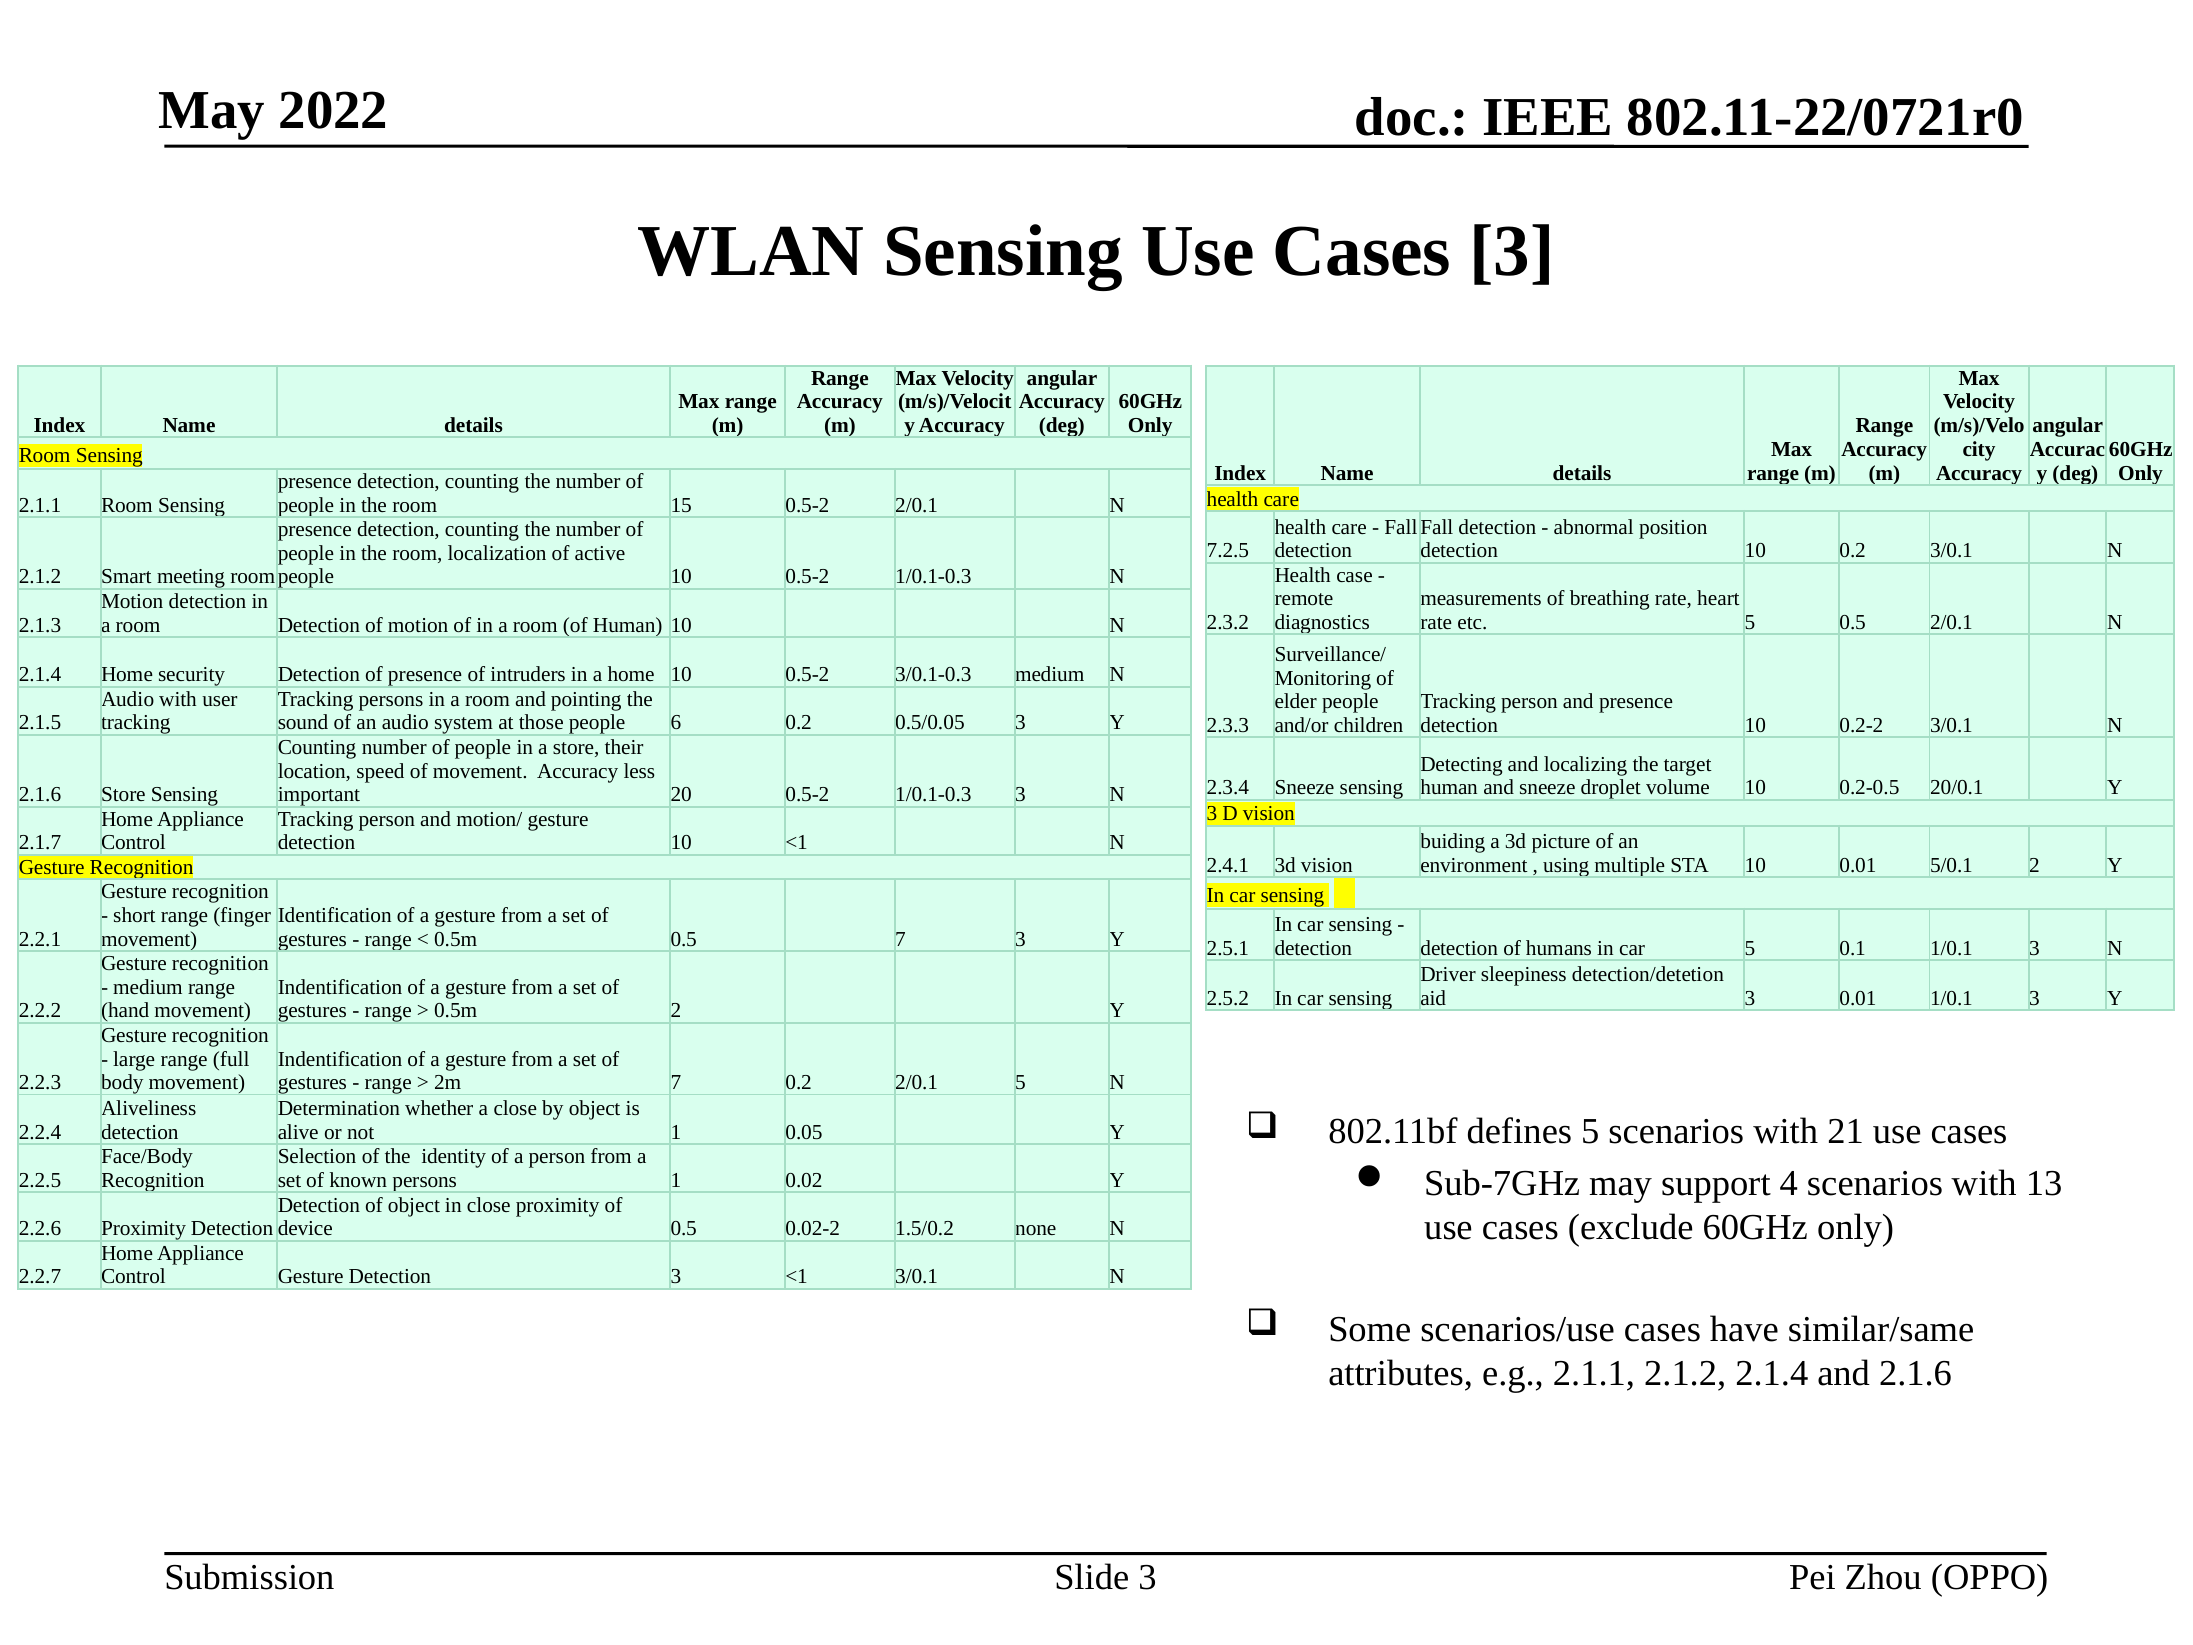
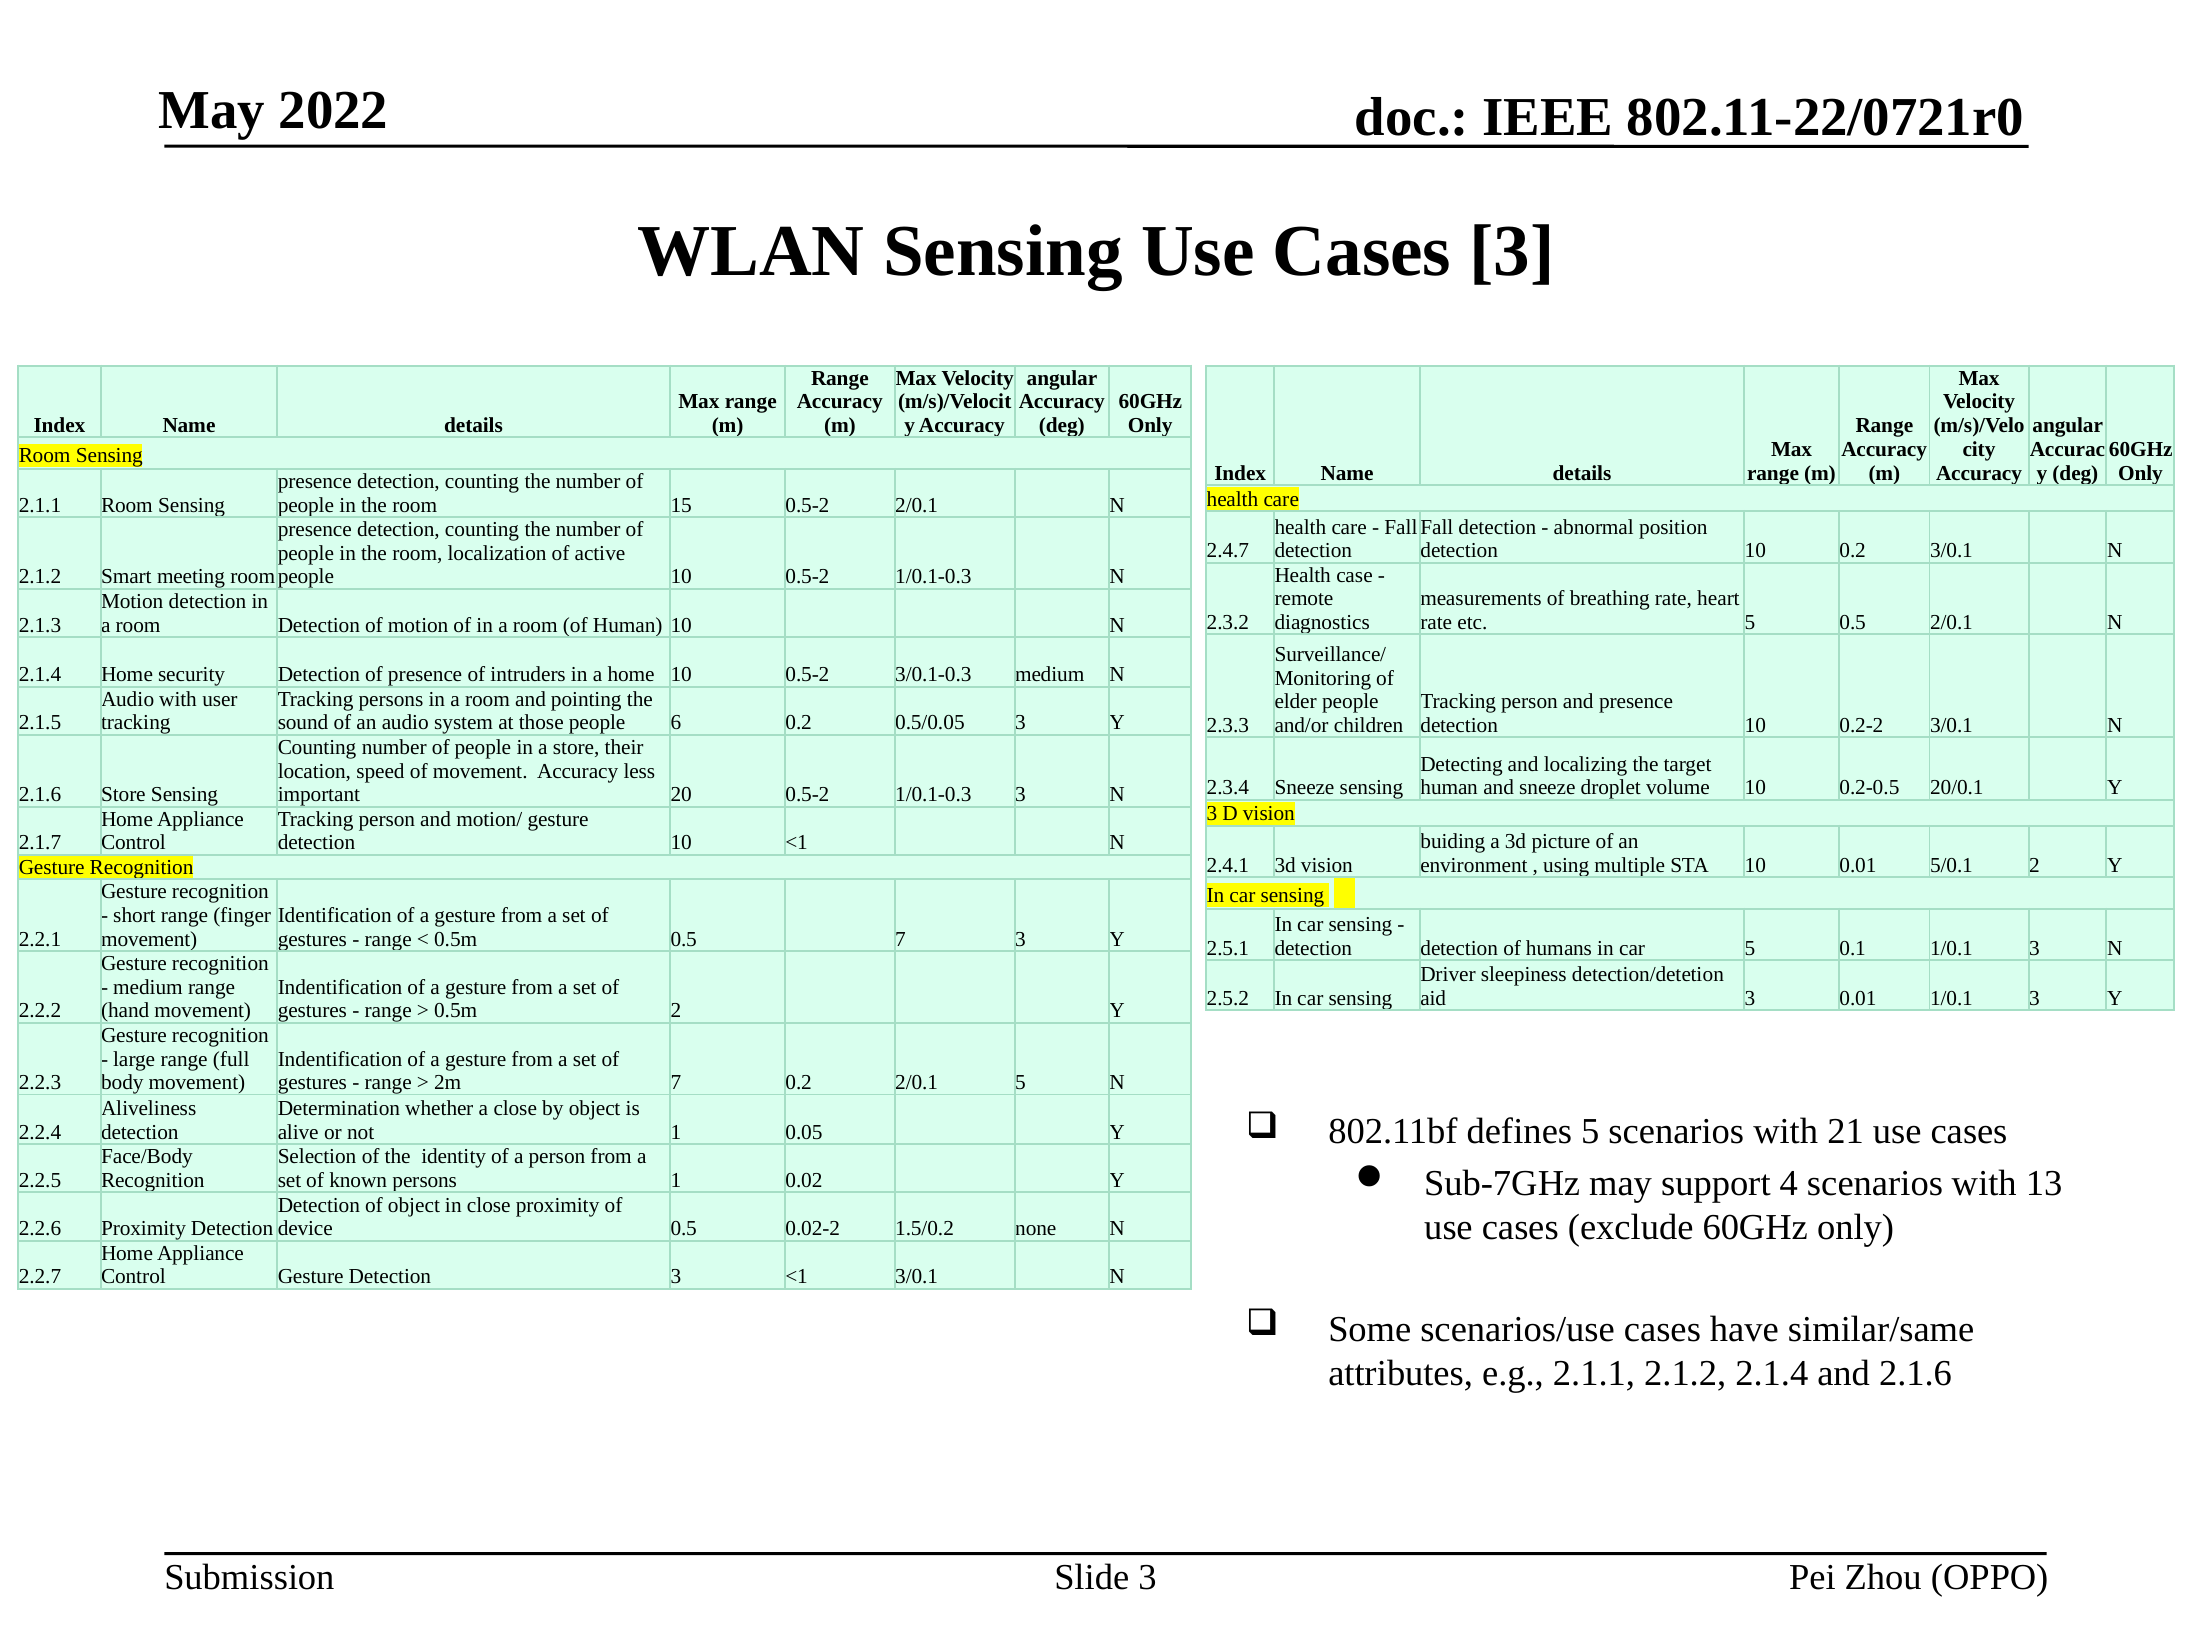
7.2.5: 7.2.5 -> 2.4.7 (1228, 551)
